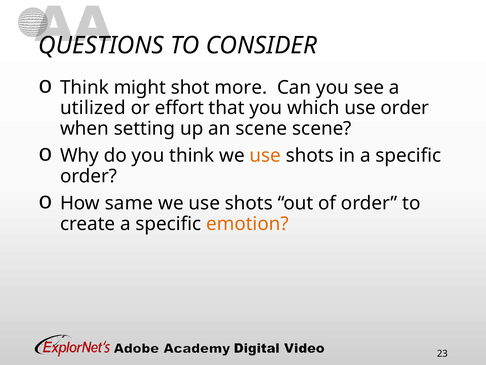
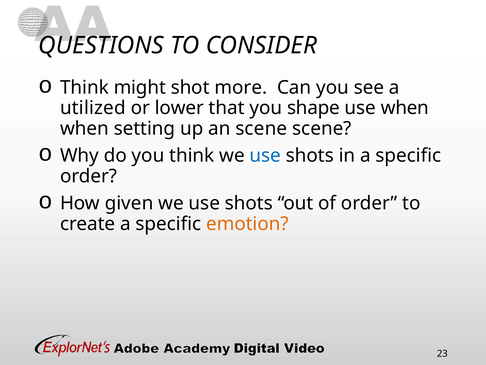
effort: effort -> lower (179, 108)
which: which -> shape (313, 108)
use order: order -> when (405, 108)
use colour: orange -> blue (265, 155)
same: same -> given (129, 203)
